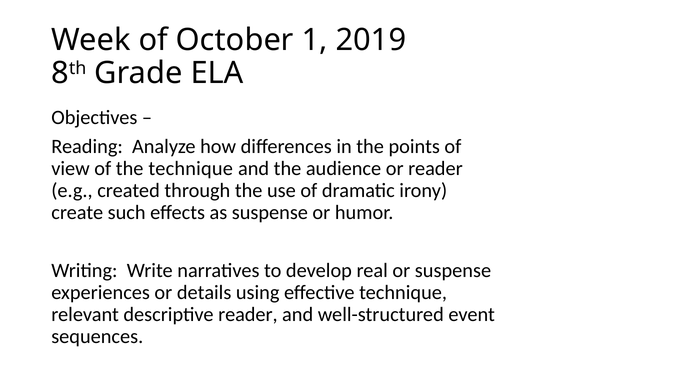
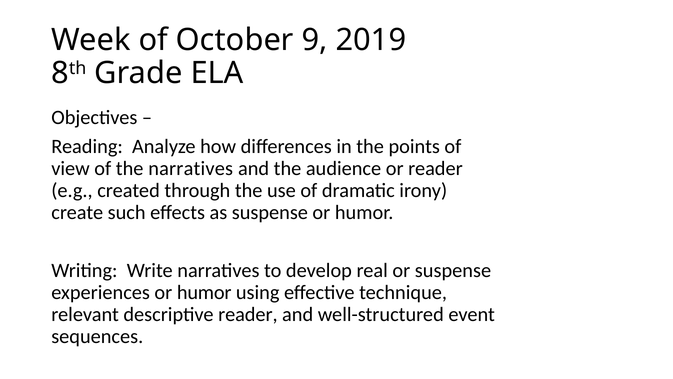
1: 1 -> 9 (315, 40)
the technique: technique -> narratives (191, 168)
experiences or details: details -> humor (204, 292)
